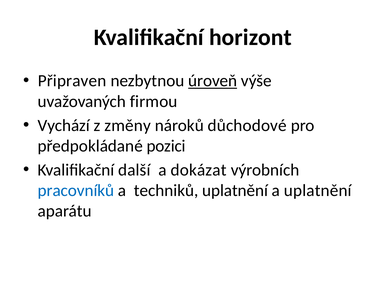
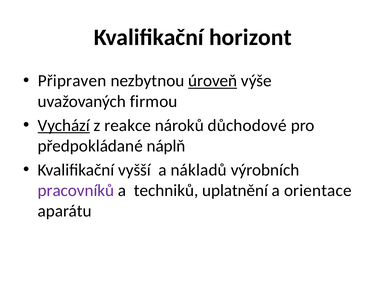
Vychází underline: none -> present (64, 126)
změny: změny -> reakce (128, 126)
pozici: pozici -> náplň (166, 146)
další: další -> vyšší (134, 170)
dokázat: dokázat -> nákladů (199, 170)
pracovníků colour: blue -> purple (76, 191)
a uplatnění: uplatnění -> orientace (318, 191)
